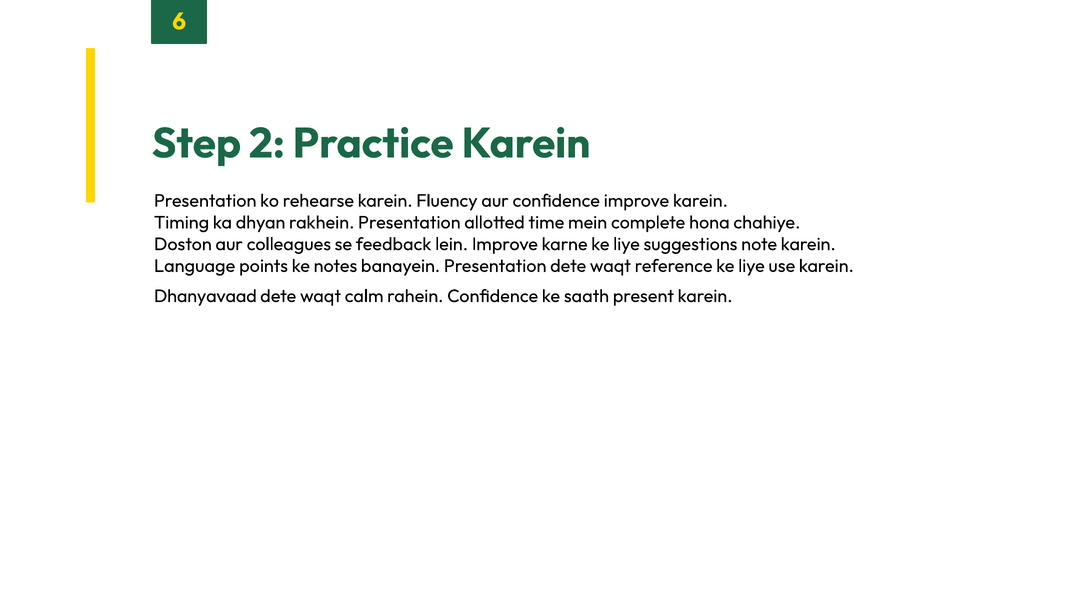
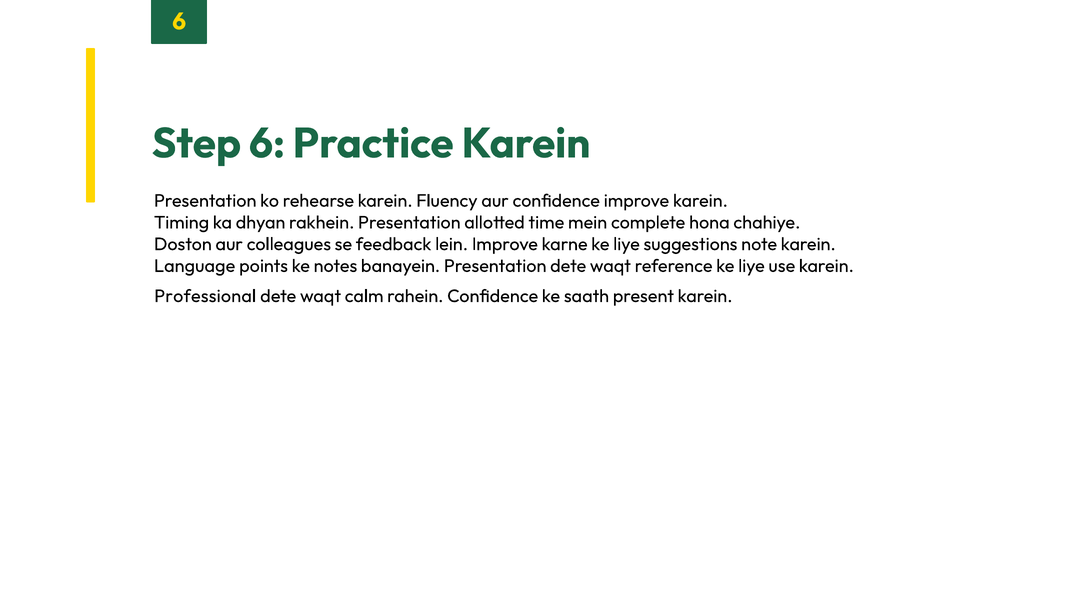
Step 2: 2 -> 6 (267, 143)
Dhanyavaad: Dhanyavaad -> Professional (205, 296)
